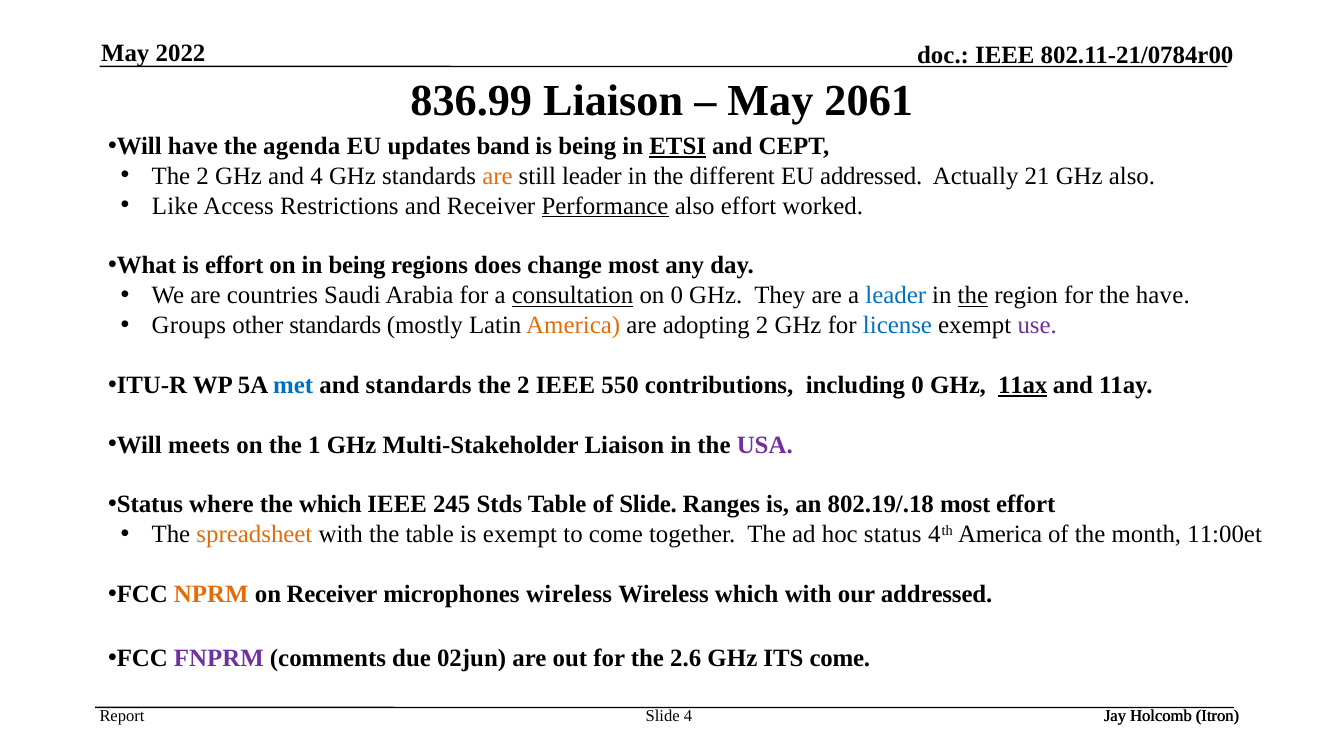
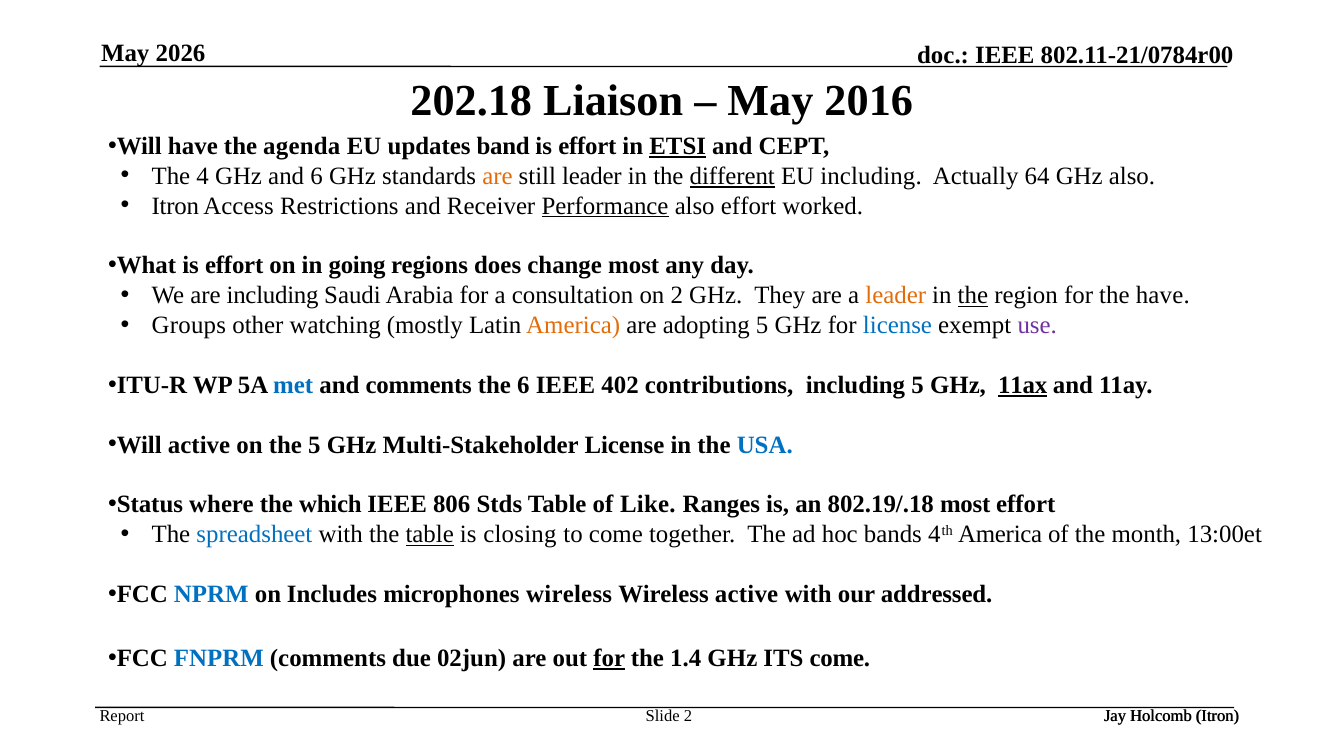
2022: 2022 -> 2026 (181, 53)
836.99: 836.99 -> 202.18 (471, 101)
2061: 2061 -> 2016 (869, 101)
being: being -> effort (587, 146)
2: 2 -> 4 (203, 176)
and 4: 4 -> 6 (317, 176)
different underline: none -> present (732, 176)
EU addressed: addressed -> including (871, 176)
21: 21 -> 64 (1037, 176)
Like: Like -> Itron (175, 206)
in being: being -> going (357, 266)
are countries: countries -> including (273, 295)
consultation underline: present -> none (573, 295)
on 0: 0 -> 2 (677, 295)
leader colour: blue -> orange (896, 295)
other standards: standards -> watching (335, 325)
adopting 2: 2 -> 5 (762, 325)
and standards: standards -> comments (419, 385)
2: 2 -> 6 (523, 385)
550: 550 -> 402 (620, 385)
including 0: 0 -> 5 (918, 385)
Will meets: meets -> active (199, 445)
the 1: 1 -> 5 (314, 445)
Multi-Stakeholder Liaison: Liaison -> License (624, 445)
USA colour: purple -> blue (765, 445)
245: 245 -> 806 (452, 504)
of Slide: Slide -> Like (648, 504)
spreadsheet colour: orange -> blue (254, 534)
table underline: none -> present (430, 534)
is exempt: exempt -> closing (520, 534)
hoc status: status -> bands (893, 534)
11:00et: 11:00et -> 13:00et (1225, 534)
NPRM colour: orange -> blue (211, 594)
on Receiver: Receiver -> Includes (332, 594)
Wireless which: which -> active (747, 594)
FNPRM colour: purple -> blue (219, 658)
for underline: none -> present (609, 658)
2.6: 2.6 -> 1.4 (686, 658)
Slide 4: 4 -> 2 (688, 716)
